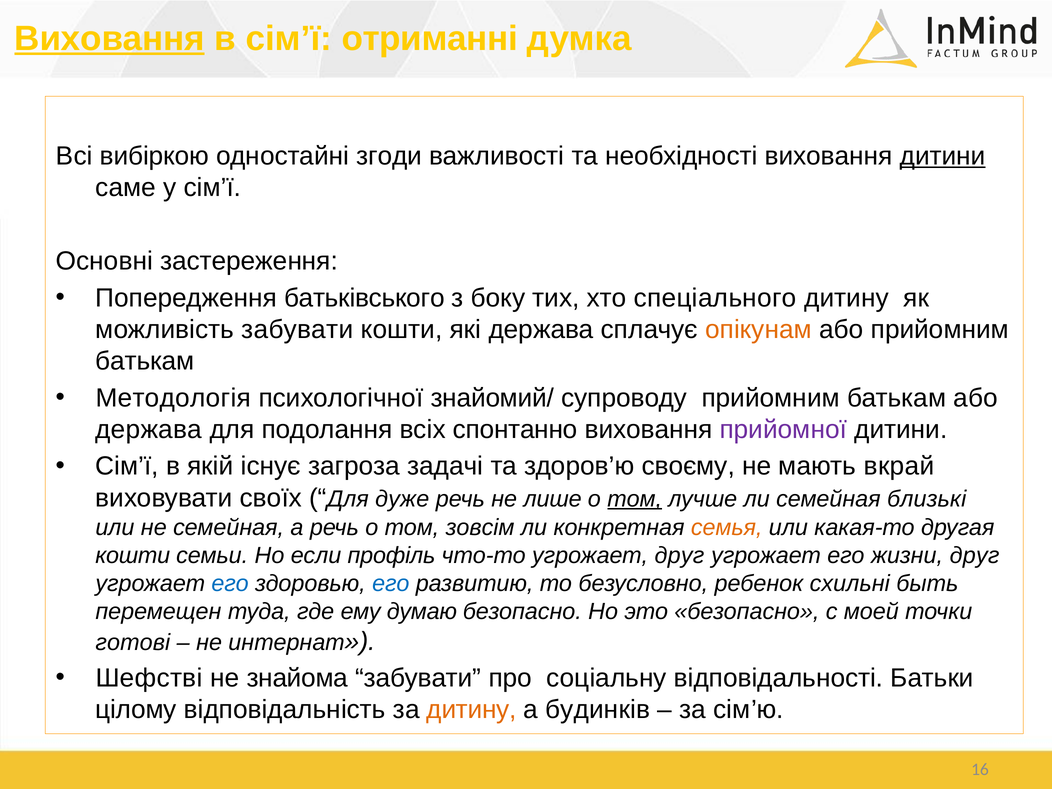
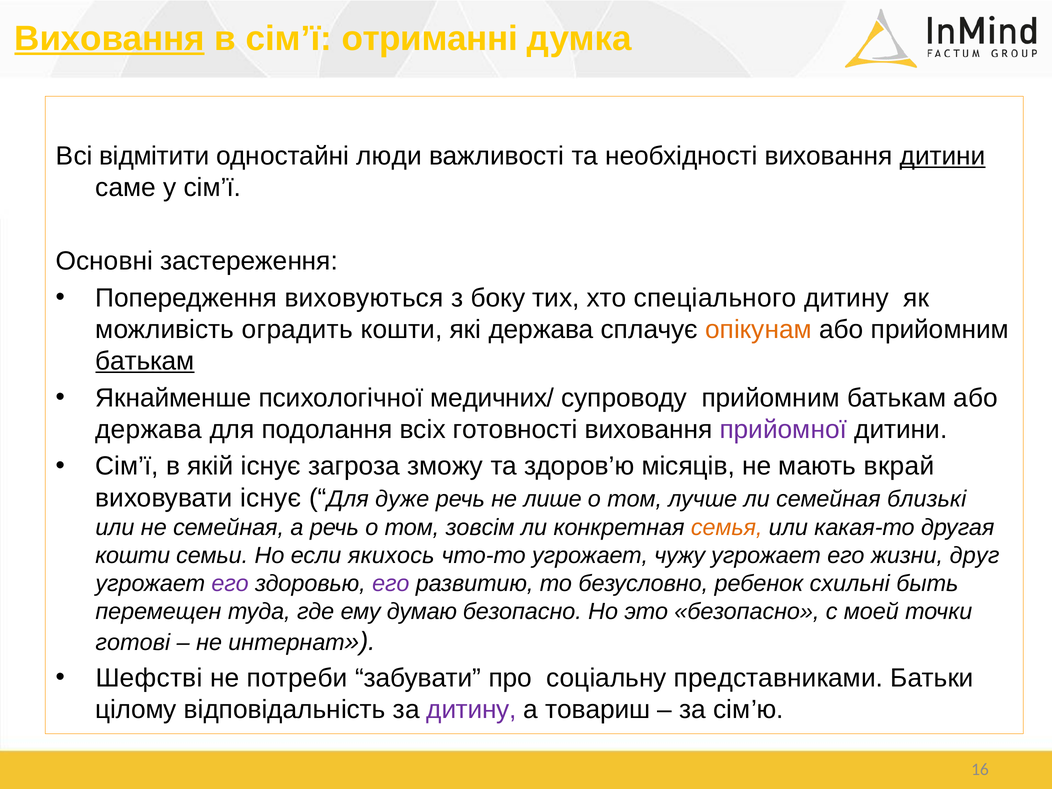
вибіркою: вибіркою -> відмітити (154, 156)
згоди: згоди -> люди (389, 156)
батьківського: батьківського -> виховуються (364, 298)
можливість забувати: забувати -> оградить (297, 330)
батькам underline: none -> present (145, 361)
Методологія: Методологія -> Якнайменше (173, 398)
знайомий/: знайомий/ -> медичних/ (492, 398)
спонтанно: спонтанно -> готовності (515, 429)
задачі: задачі -> зможу (445, 466)
своєму: своєму -> місяців (688, 466)
виховувати своїх: своїх -> існує (271, 498)
том underline: present -> none (635, 499)
профіль: профіль -> якихось (391, 555)
угрожает друг: друг -> чужу (680, 555)
его colour: blue -> purple (230, 583)
его colour: blue -> purple (391, 583)
знайома: знайома -> потреби (297, 678)
відповідальності: відповідальності -> представниками (779, 678)
дитину colour: orange -> purple (472, 710)
будинків: будинків -> товариш (598, 710)
